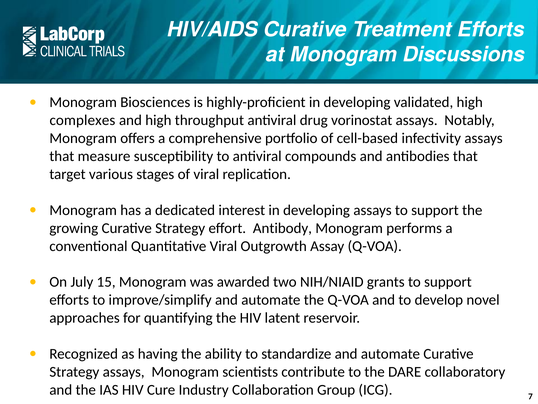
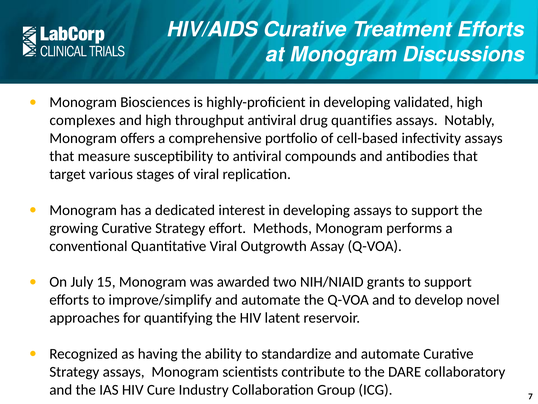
vorinostat: vorinostat -> quantifies (362, 120)
Antibody: Antibody -> Methods (282, 228)
